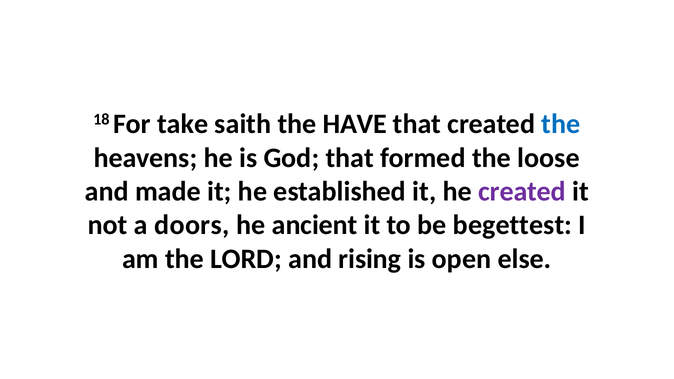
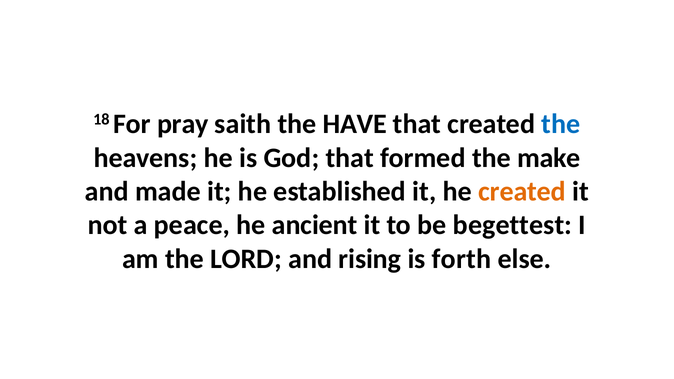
take: take -> pray (183, 124)
loose: loose -> make (549, 158)
created colour: purple -> orange (522, 192)
doors: doors -> peace (192, 225)
open: open -> forth (461, 259)
